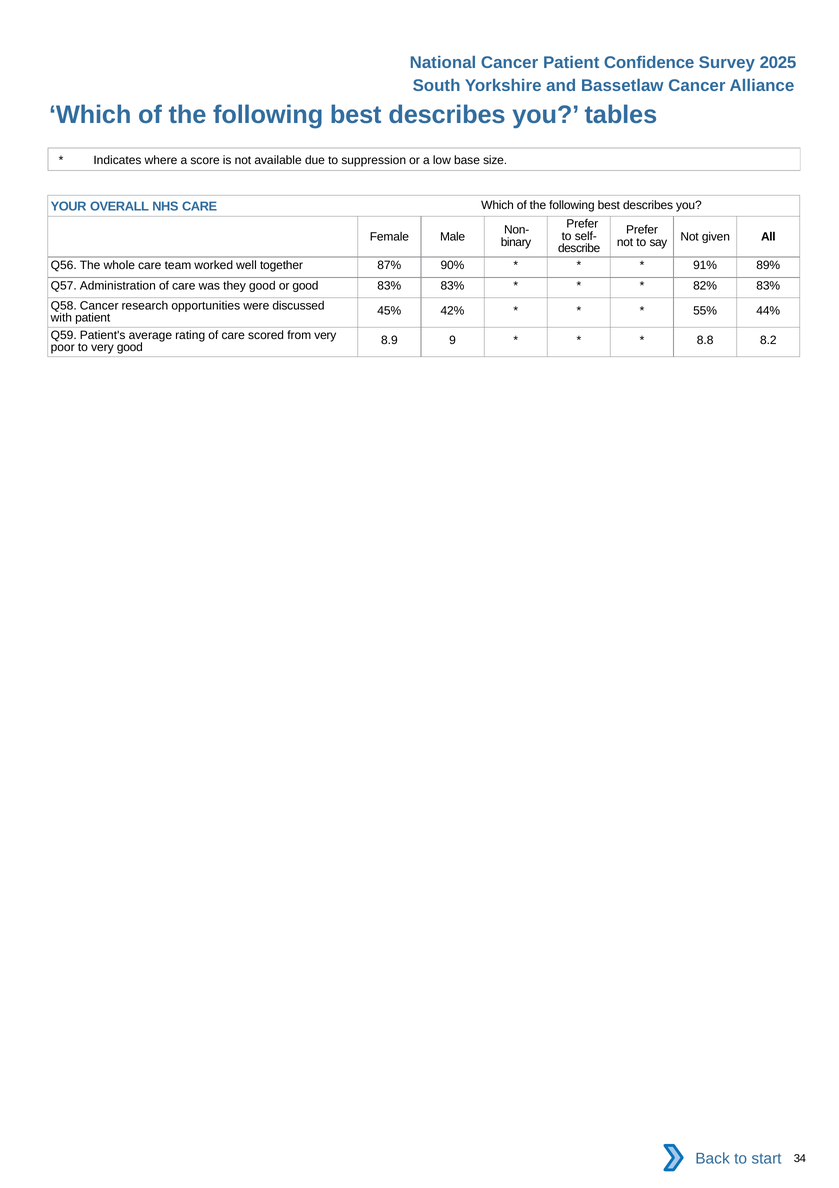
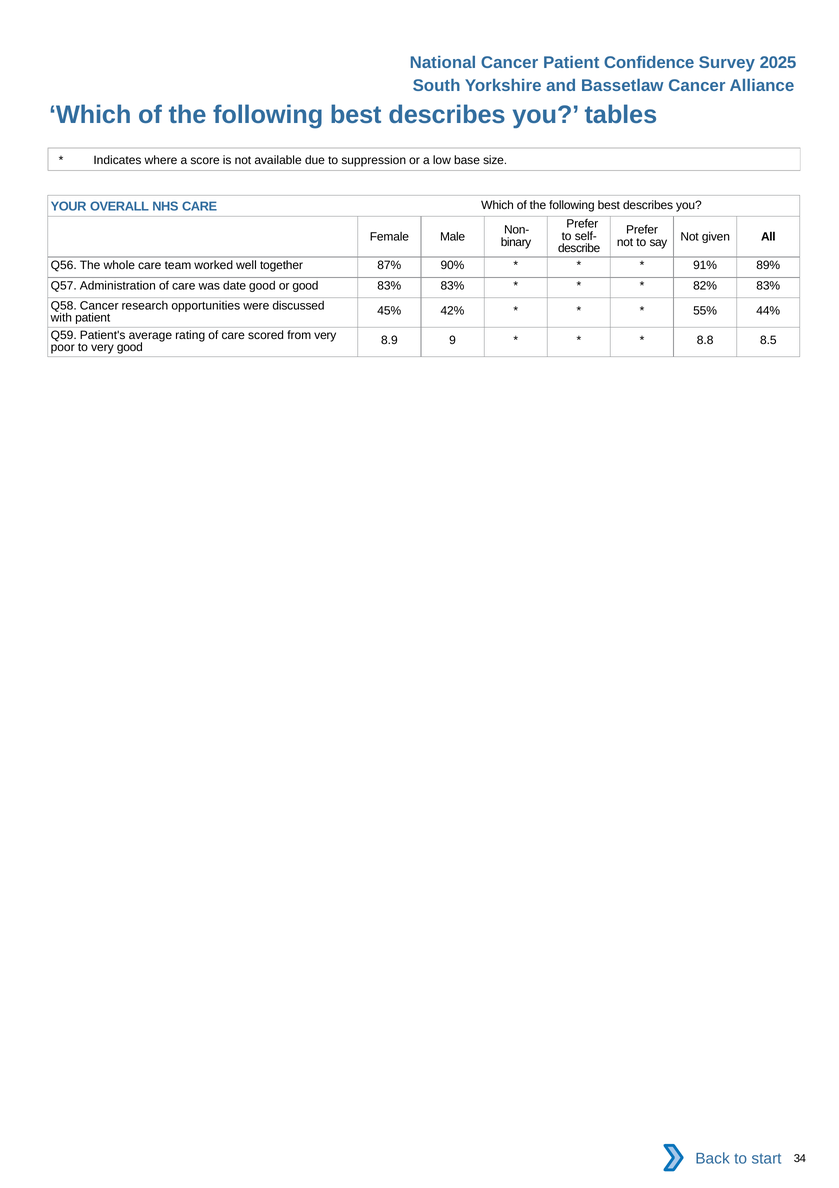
they: they -> date (235, 286)
8.2: 8.2 -> 8.5 (768, 340)
